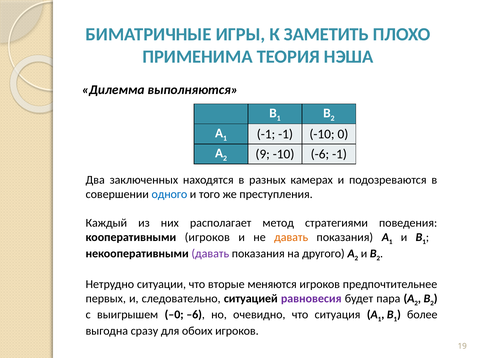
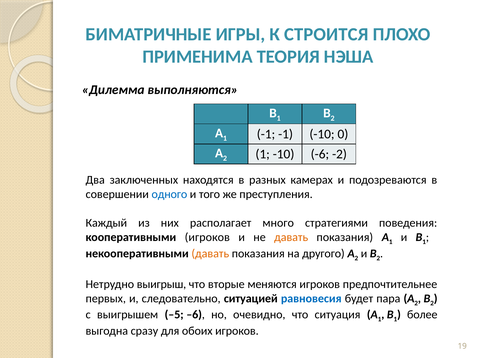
ЗАМЕТИТЬ: ЗАМЕТИТЬ -> СТРОИТСЯ (326, 34)
9: 9 -> 1 (263, 154)
-6 -1: -1 -> -2 (340, 154)
метод: метод -> много (278, 223)
давать colour: purple -> orange (210, 254)
ситуации: ситуации -> выигрыш (161, 285)
равновесия colour: purple -> blue (311, 299)
–0: –0 -> –5 (174, 315)
